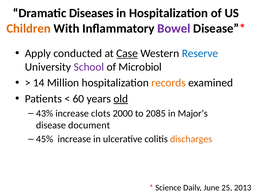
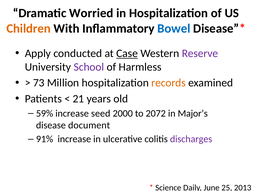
Diseases: Diseases -> Worried (91, 13)
Bowel colour: purple -> blue (174, 28)
Reserve colour: blue -> purple (200, 53)
Microbiol: Microbiol -> Harmless (140, 67)
14: 14 -> 73 (39, 83)
60: 60 -> 21 (78, 99)
old underline: present -> none (121, 99)
43%: 43% -> 59% (45, 113)
clots: clots -> seed (101, 113)
2085: 2085 -> 2072 (156, 113)
45%: 45% -> 91% (45, 139)
discharges colour: orange -> purple (191, 139)
